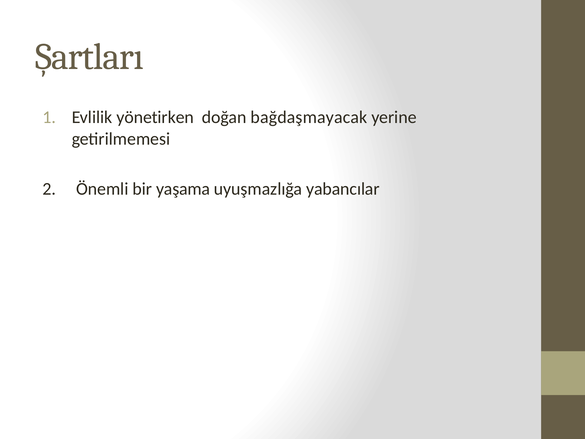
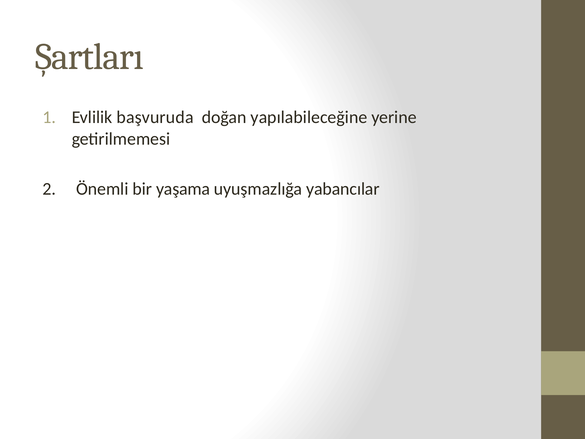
yönetirken: yönetirken -> başvuruda (155, 117)
bağdaşmayacak: bağdaşmayacak -> yapılabileceğine (309, 117)
